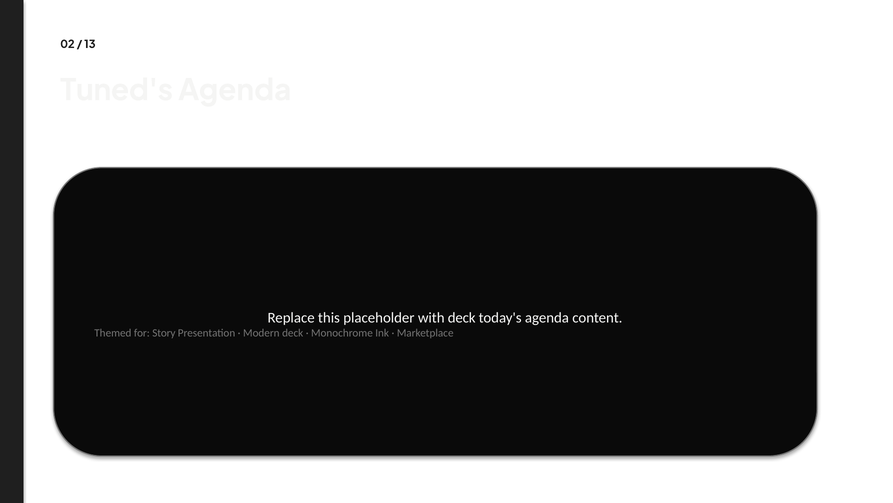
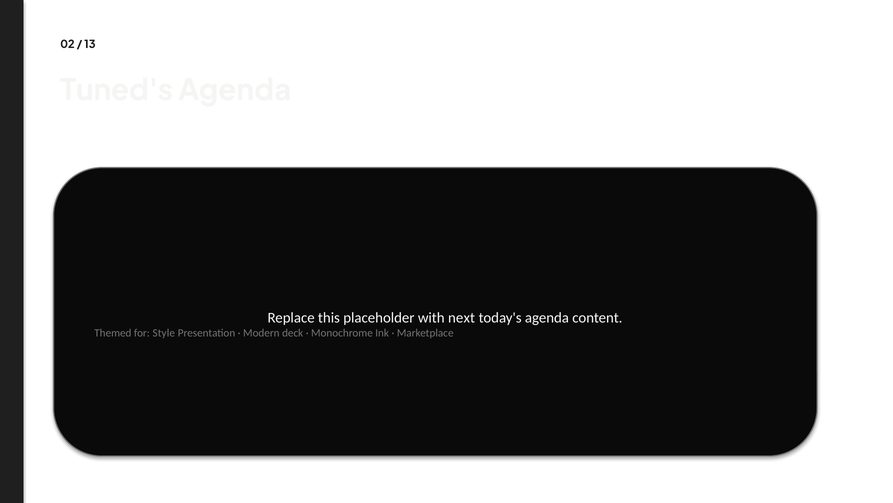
with deck: deck -> next (462, 317)
Story: Story -> Style (164, 333)
